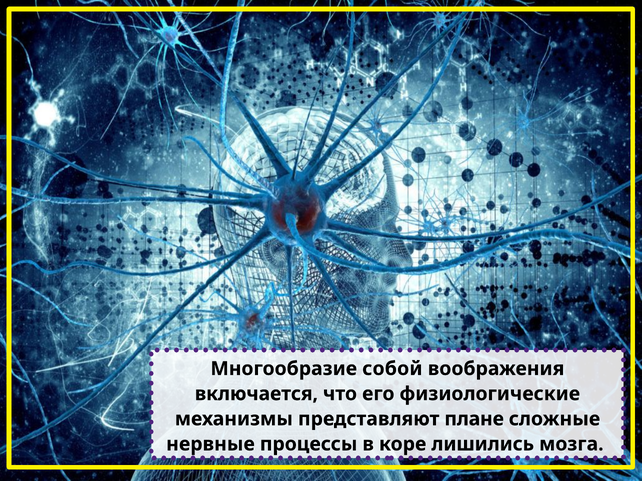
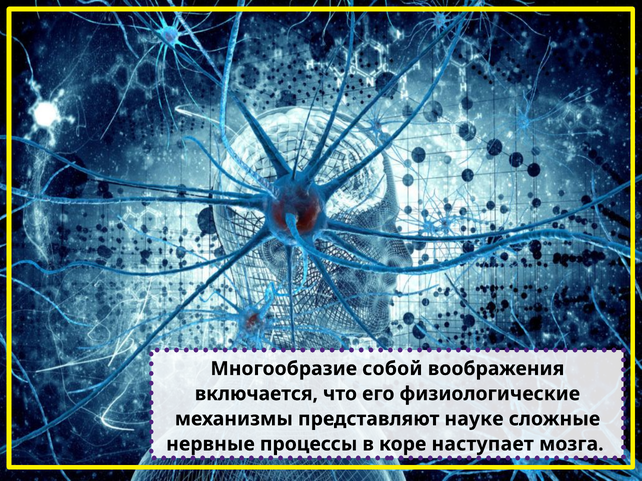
плане: плане -> науке (474, 419)
лишились: лишились -> наступает (483, 444)
